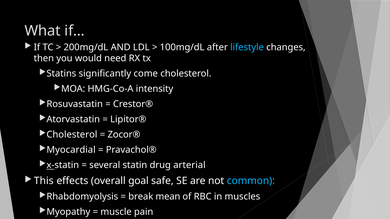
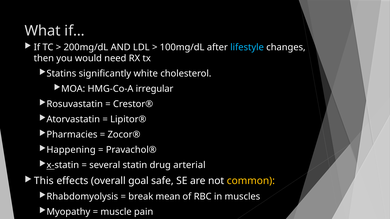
come: come -> white (146, 74)
intensity: intensity -> irregular (155, 89)
Cholesterol: Cholesterol -> Pharmacies (72, 135)
Myocardial: Myocardial -> Happening (71, 150)
common colour: light blue -> yellow (251, 181)
